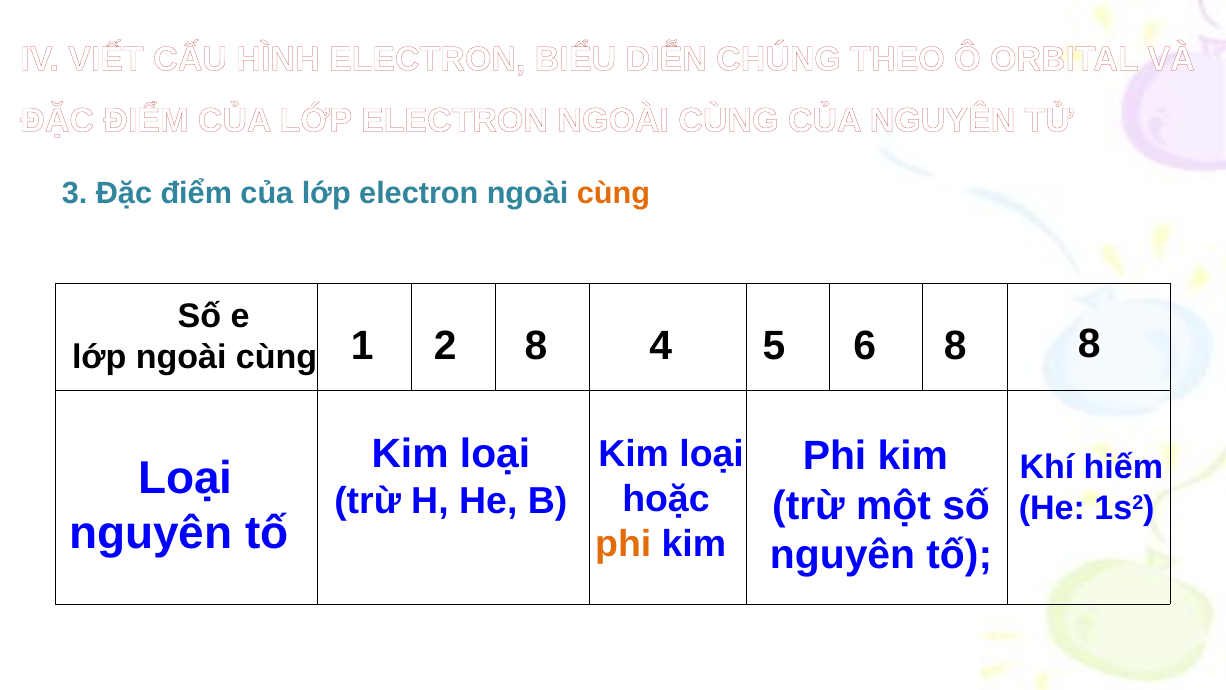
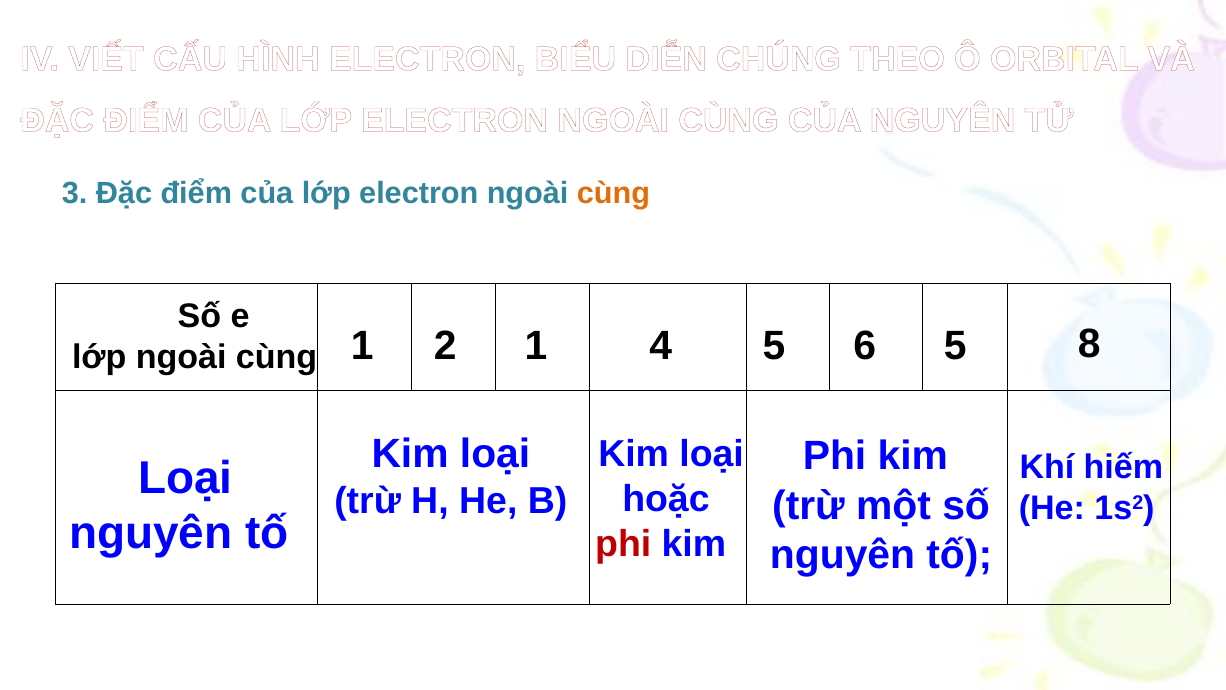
2 8: 8 -> 1 (536, 346)
6 8: 8 -> 5 (955, 346)
phi colour: orange -> red (623, 544)
